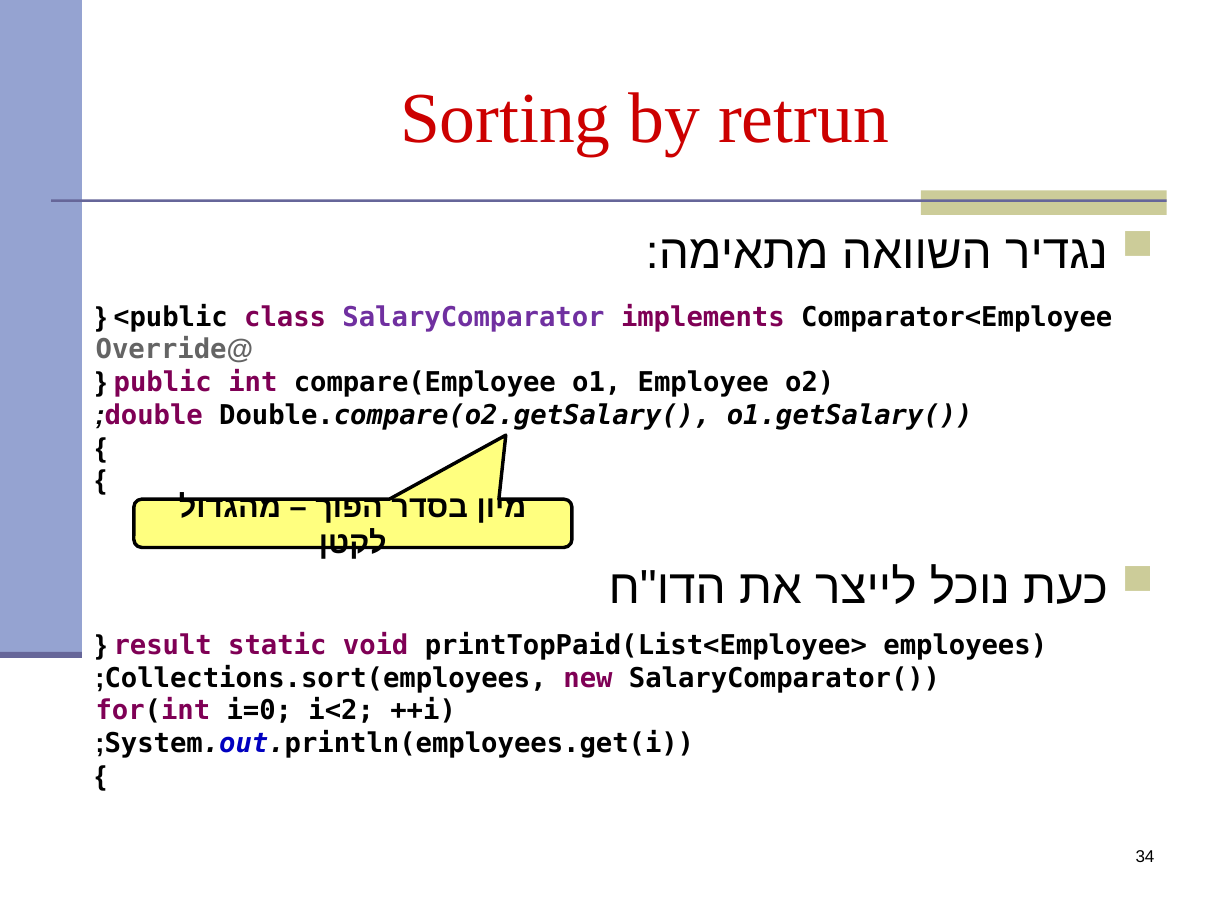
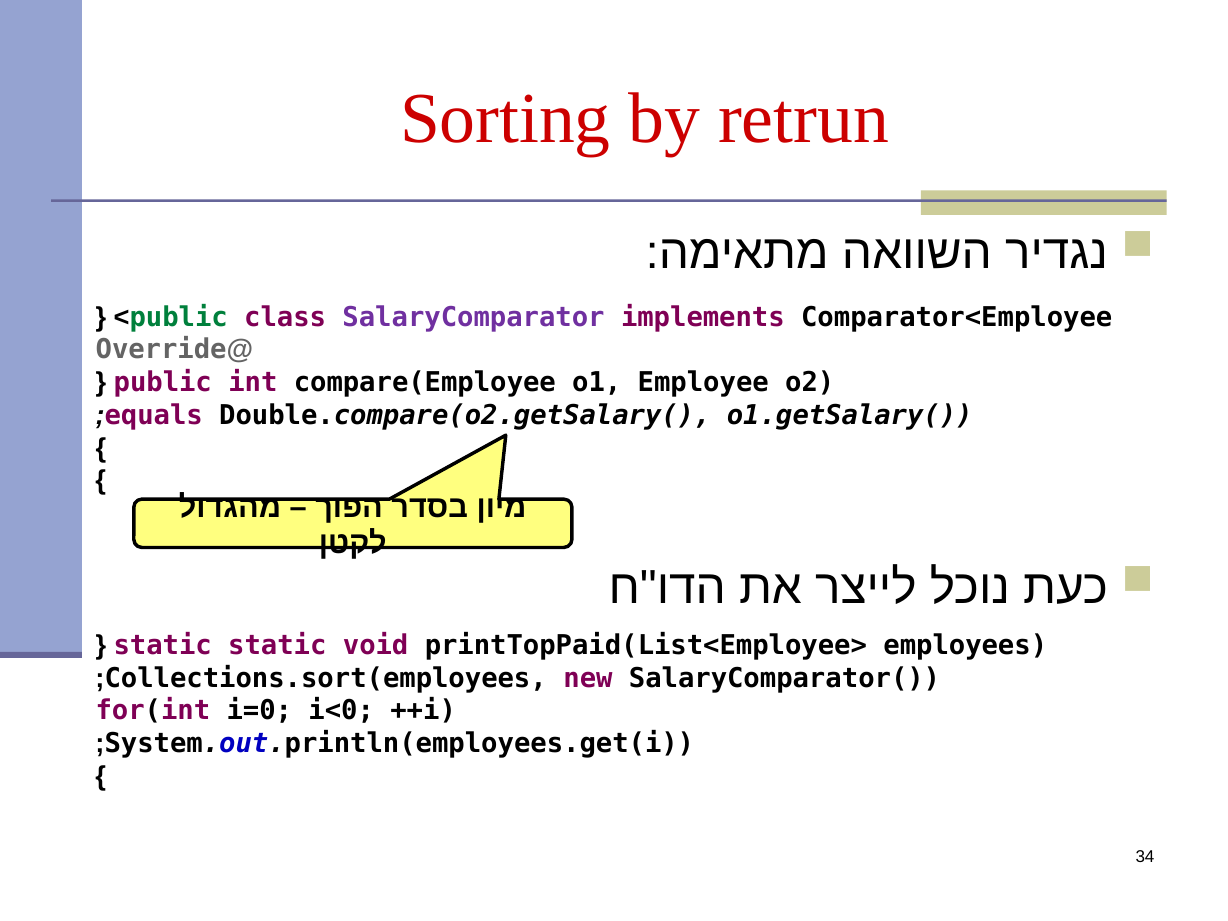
public colour: black -> green (179, 317)
double: double -> equals (154, 415)
result: result -> static (163, 645)
i<2: i<2 -> i<0 (341, 711)
